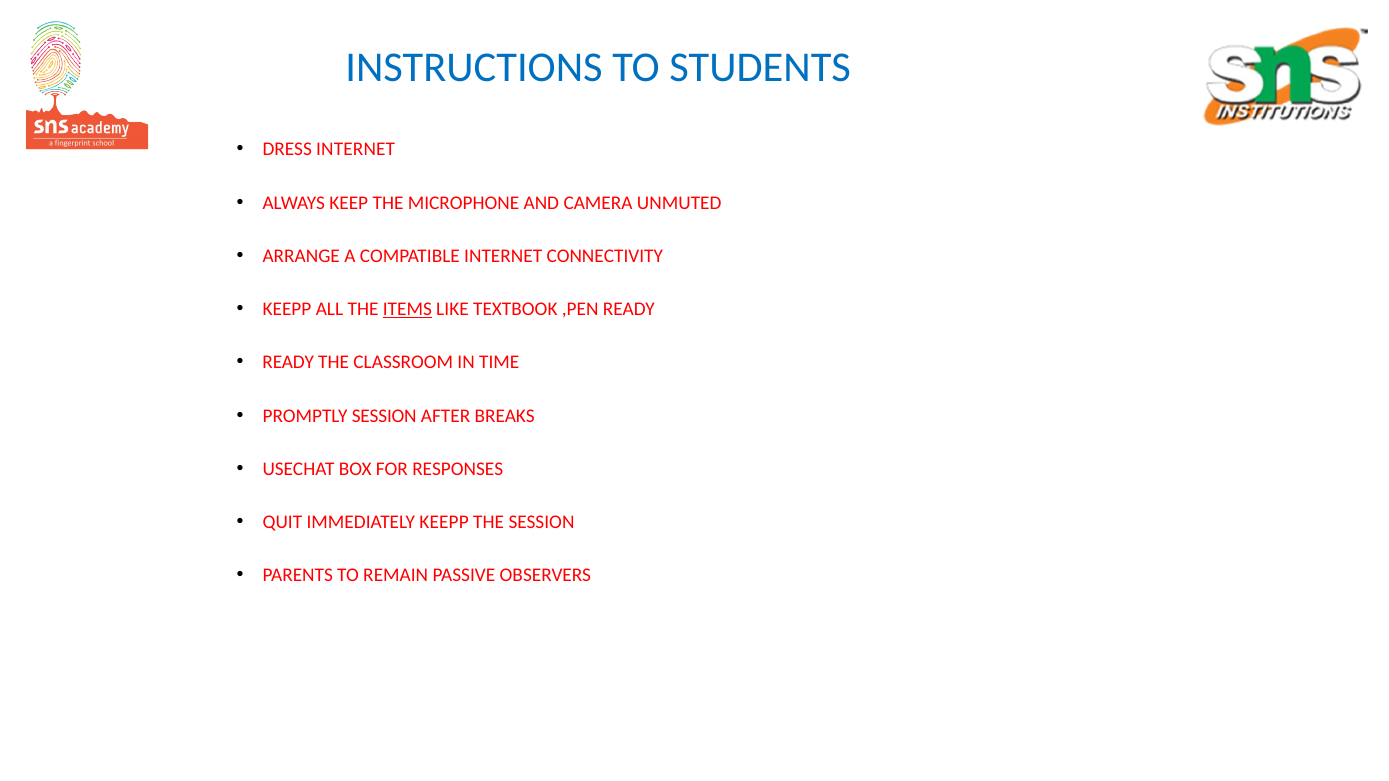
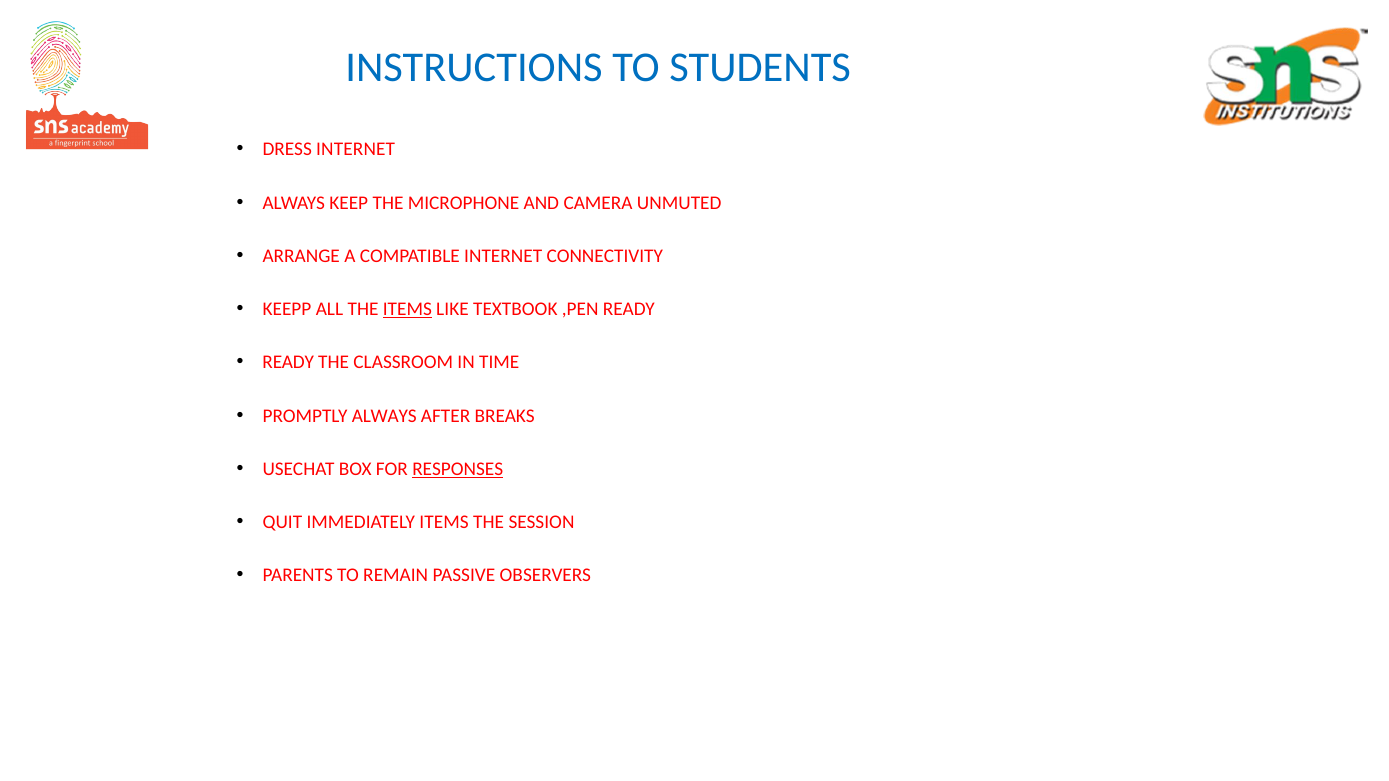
PROMPTLY SESSION: SESSION -> ALWAYS (384, 416)
RESPONSES underline: none -> present (458, 469)
IMMEDIATELY KEEPP: KEEPP -> ITEMS (444, 522)
